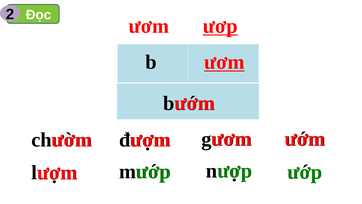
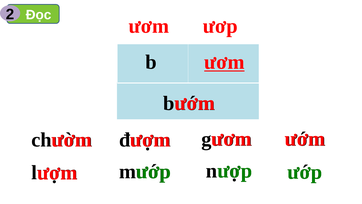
ươp underline: present -> none (220, 26)
